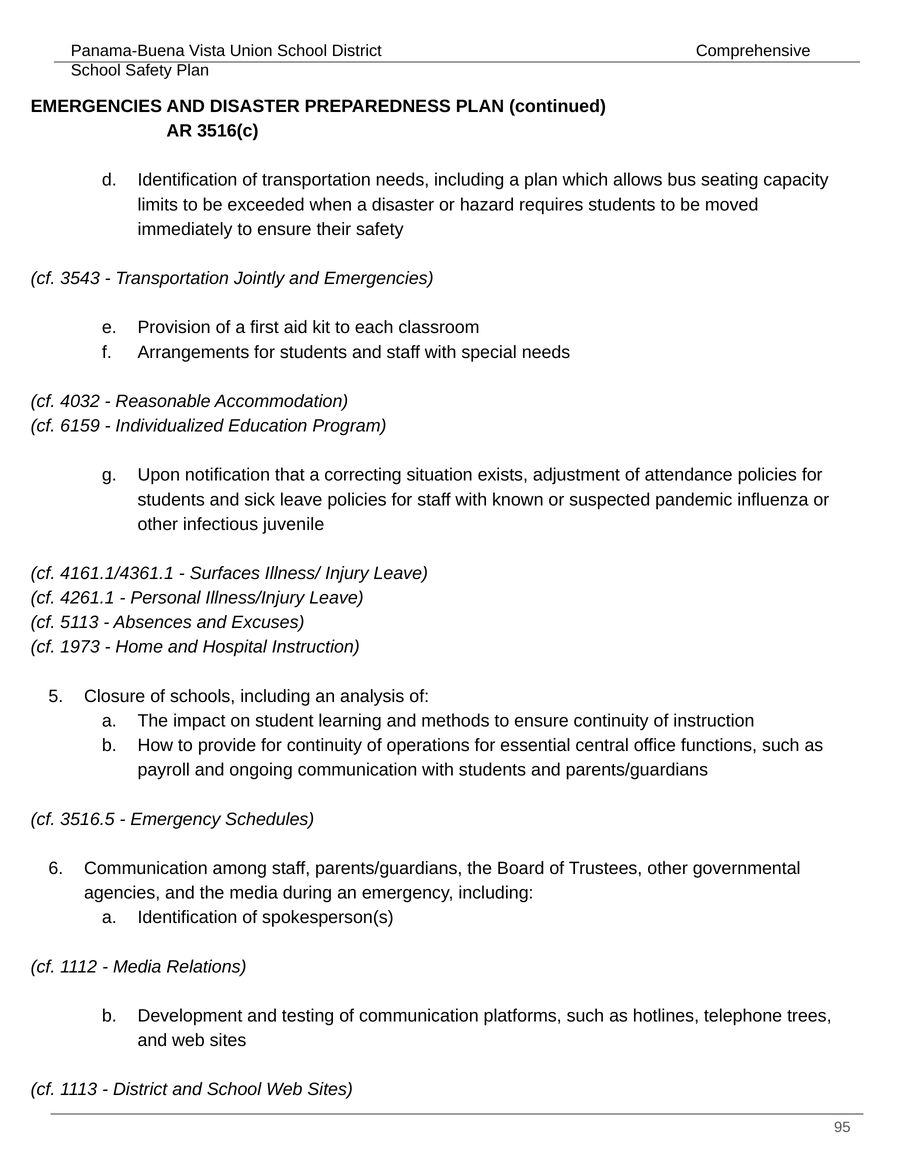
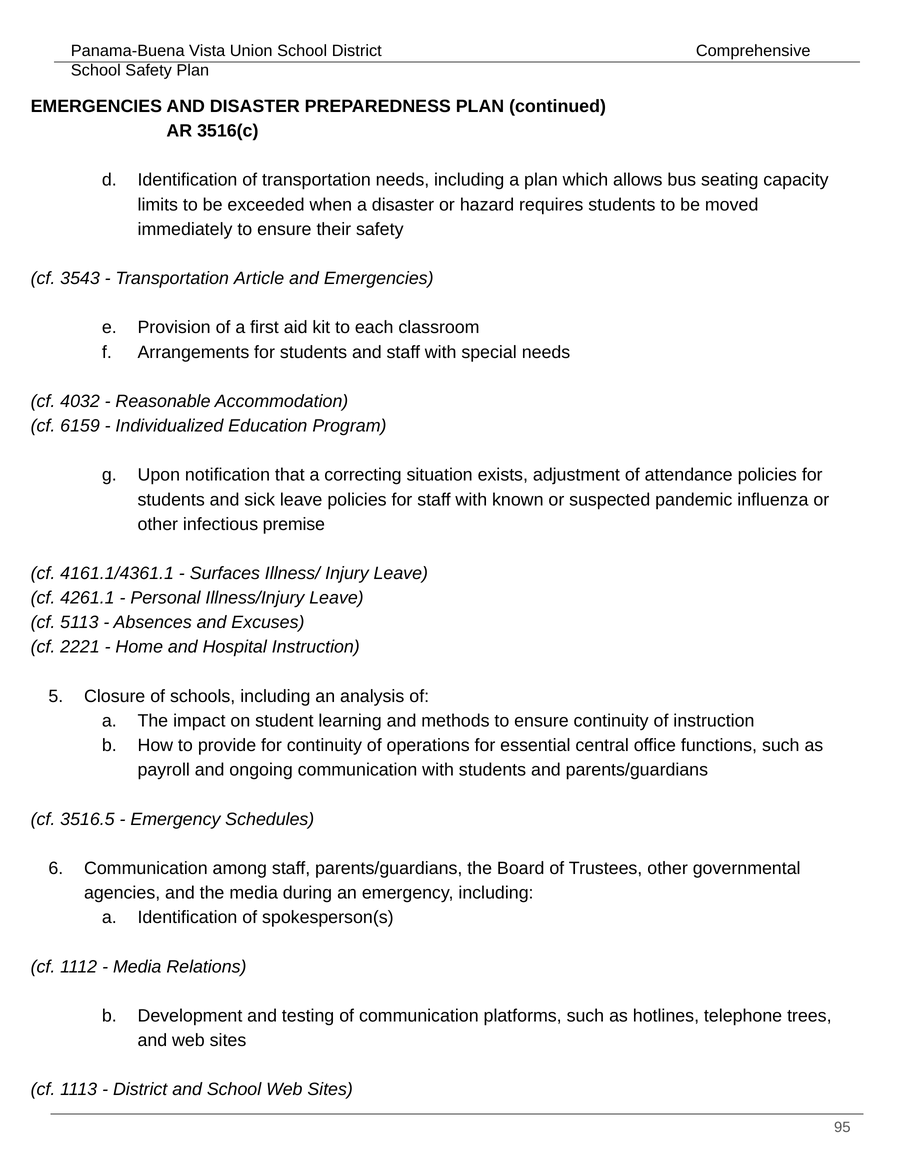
Jointly: Jointly -> Article (259, 278)
juvenile: juvenile -> premise (294, 524)
1973: 1973 -> 2221 (80, 647)
